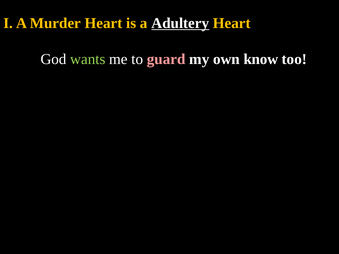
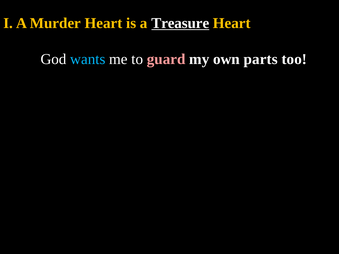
Adultery: Adultery -> Treasure (180, 23)
wants colour: light green -> light blue (88, 59)
know: know -> parts (261, 59)
